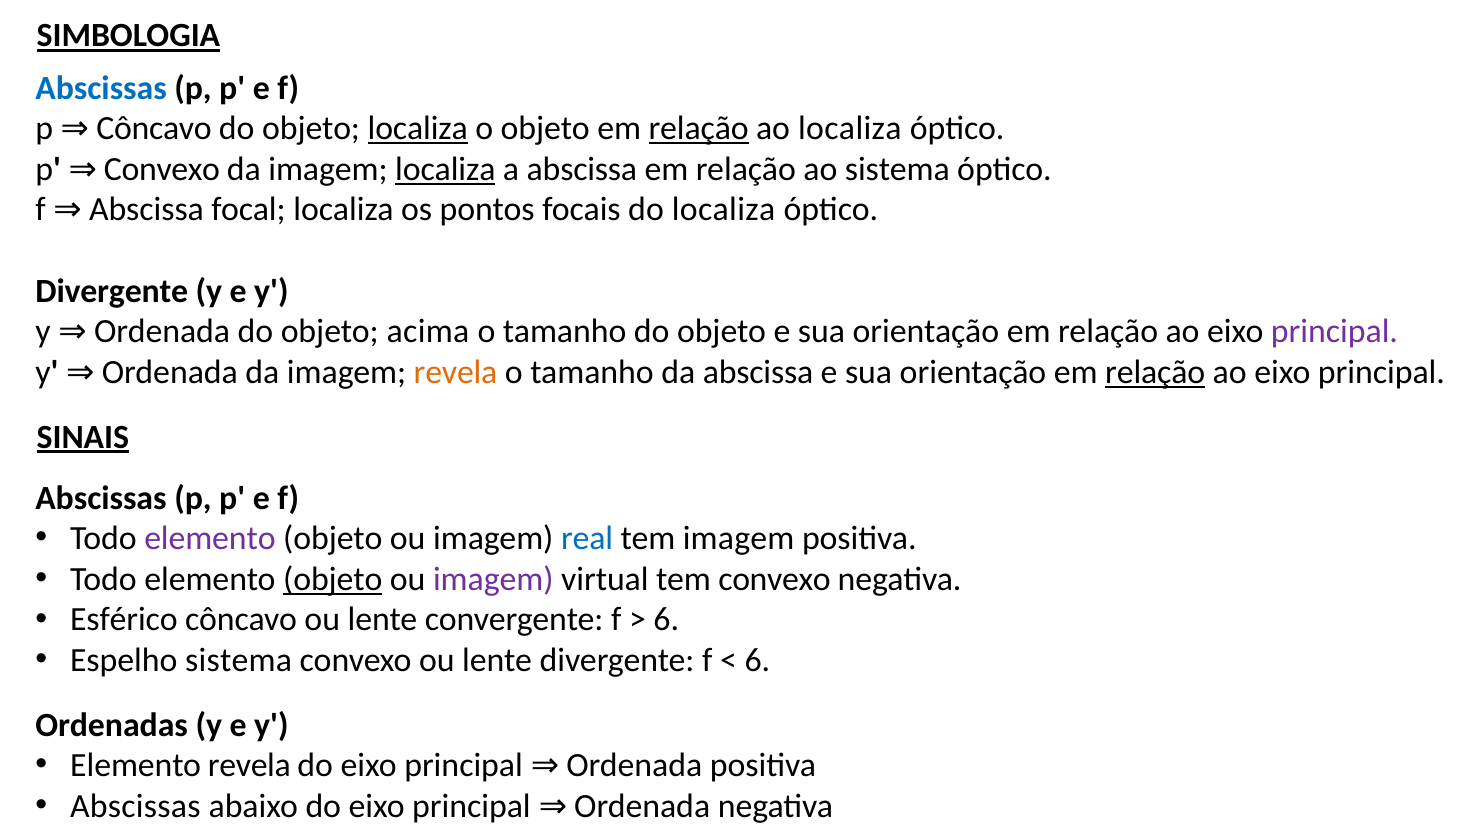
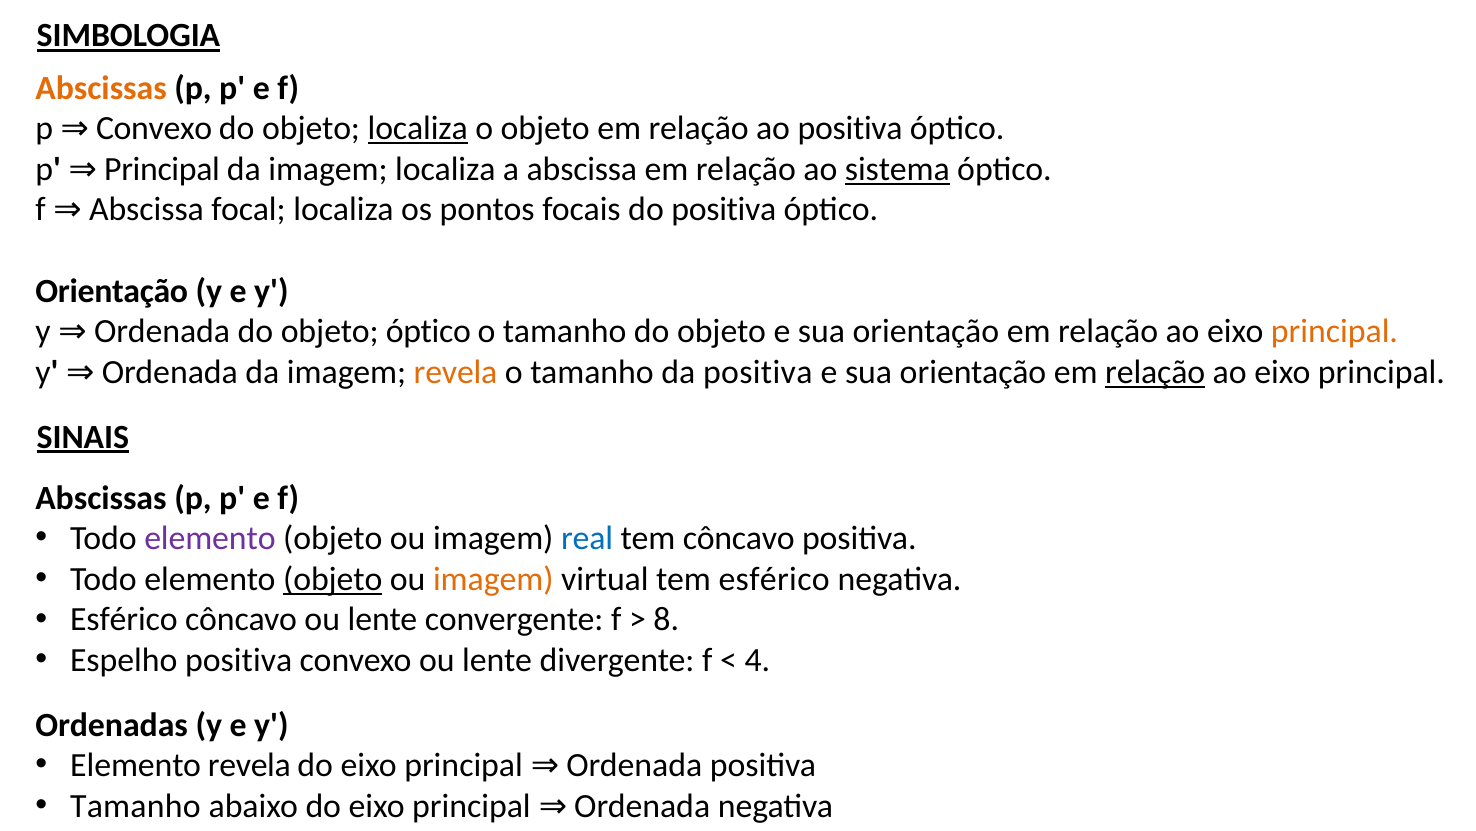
Abscissas colour: blue -> orange (101, 88)
p Côncavo: Côncavo -> Convexo (154, 128)
relação underline: present -> none (699, 128)
ao localiza: localiza -> positiva (850, 128)
p Convexo: Convexo -> Principal (162, 169)
localiza underline: present -> none (445, 169)
sistema underline: none -> present (897, 169)
do localiza: localiza -> positiva (724, 210)
Divergente: Divergente -> Orientação (112, 291)
objeto acima: acima -> óptico (428, 331)
principal colour: purple -> orange (1334, 331)
da abscissa: abscissa -> positiva (758, 372)
tem imagem: imagem -> côncavo (739, 538)
imagem colour: purple -> orange (493, 579)
tem convexo: convexo -> esférico (774, 579)
6: 6 -> 8 (666, 619)
Espelho sistema: sistema -> positiva (239, 660)
6: 6 -> 4 (757, 660)
Abscissas: Abscissas -> Tamanho (135, 805)
